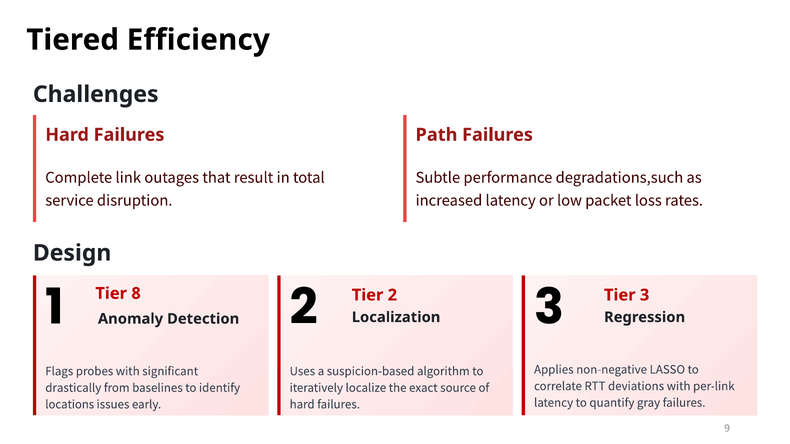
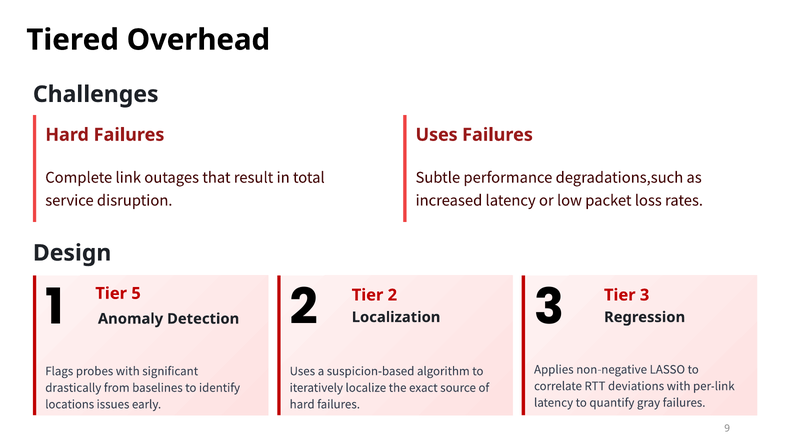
Efficiency: Efficiency -> Overhead (198, 40)
Path: Path -> Uses (437, 135)
8: 8 -> 5 (136, 294)
